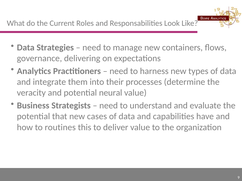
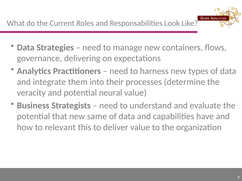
cases: cases -> same (97, 117)
routines: routines -> relevant (60, 128)
